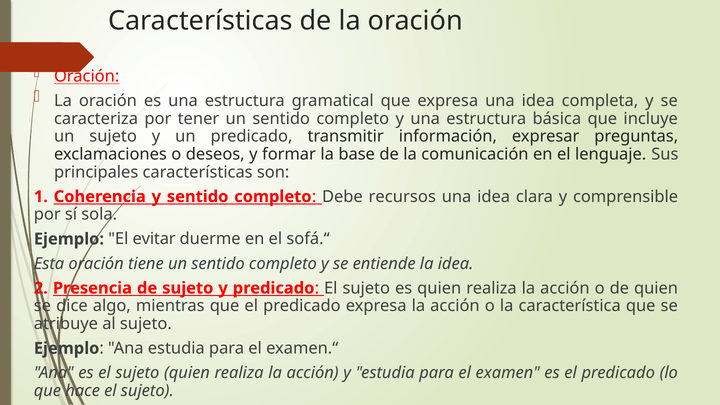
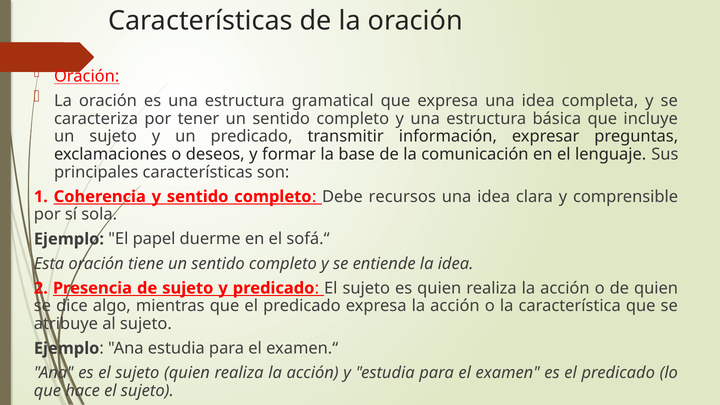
evitar: evitar -> papel (154, 239)
